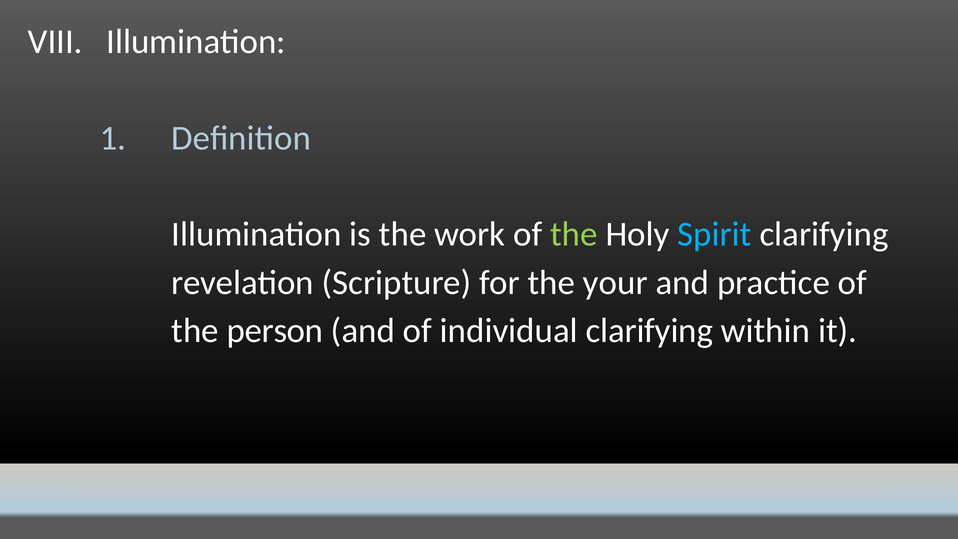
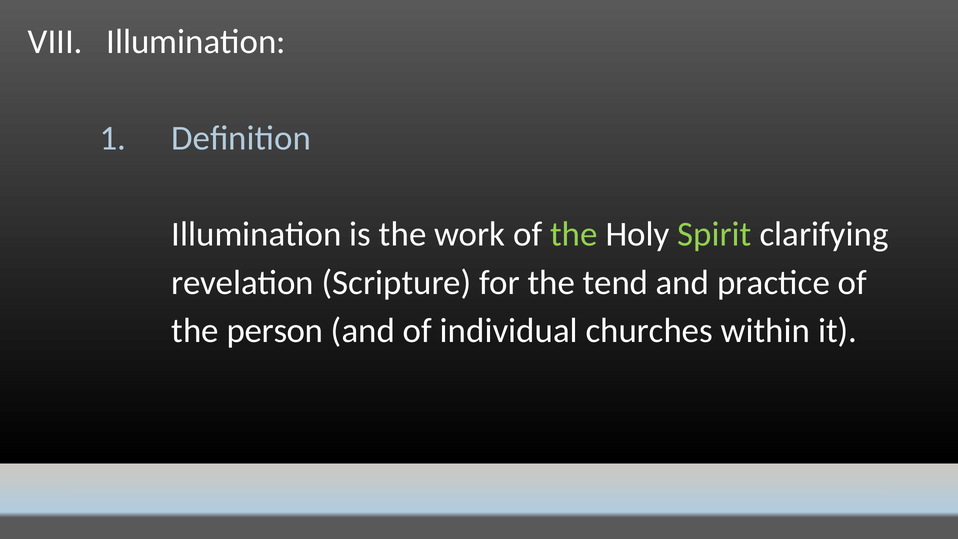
Spirit colour: light blue -> light green (715, 234)
your: your -> tend (615, 283)
individual clarifying: clarifying -> churches (649, 331)
